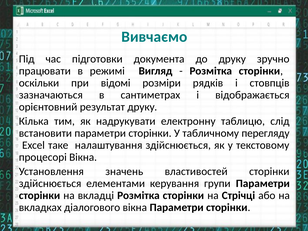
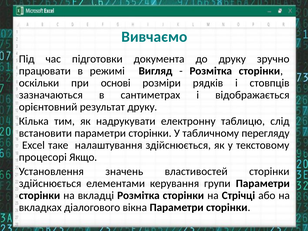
відомі: відомі -> основі (116, 83)
процесорі Вікна: Вікна -> Якщо (83, 157)
